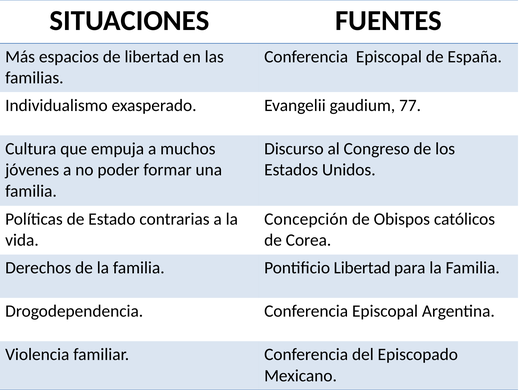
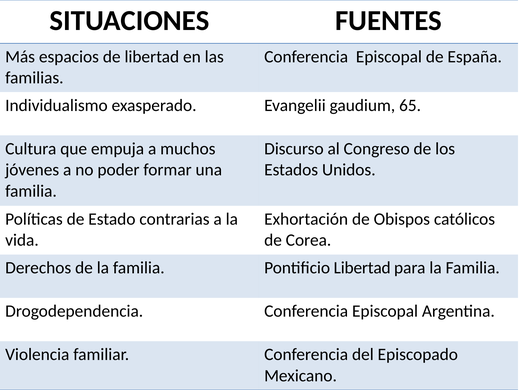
77: 77 -> 65 (410, 105)
Concepción: Concepción -> Exhortación (306, 219)
